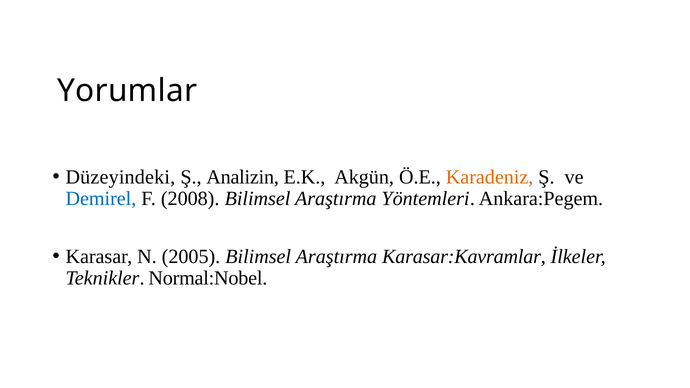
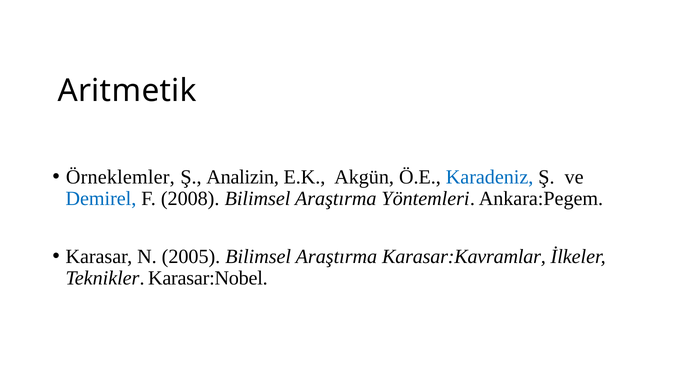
Yorumlar: Yorumlar -> Aritmetik (127, 91)
Düzeyindeki: Düzeyindeki -> Örneklemler (120, 177)
Karadeniz colour: orange -> blue (490, 177)
Normal:Nobel: Normal:Nobel -> Karasar:Nobel (208, 278)
